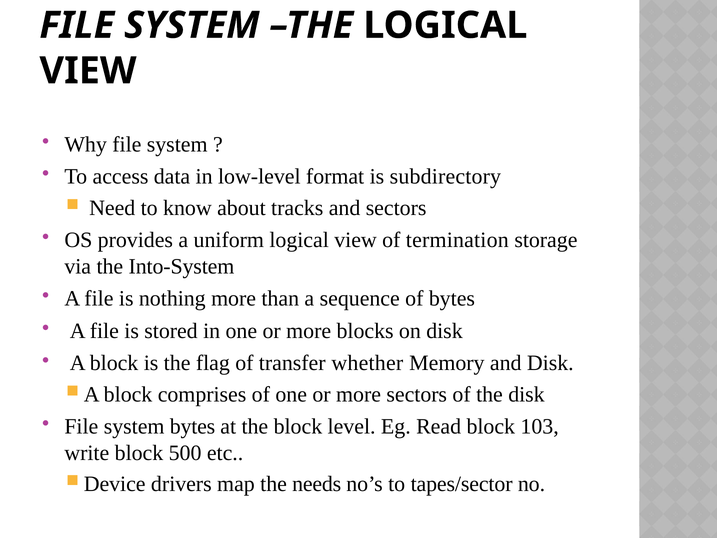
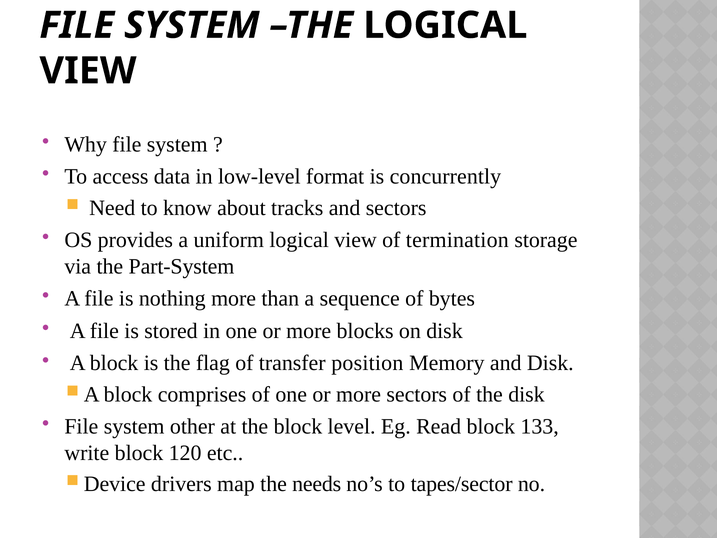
subdirectory: subdirectory -> concurrently (445, 177)
Into-System: Into-System -> Part-System (181, 266)
whether: whether -> position (367, 363)
system bytes: bytes -> other (192, 426)
103: 103 -> 133 (540, 426)
500: 500 -> 120 (185, 453)
